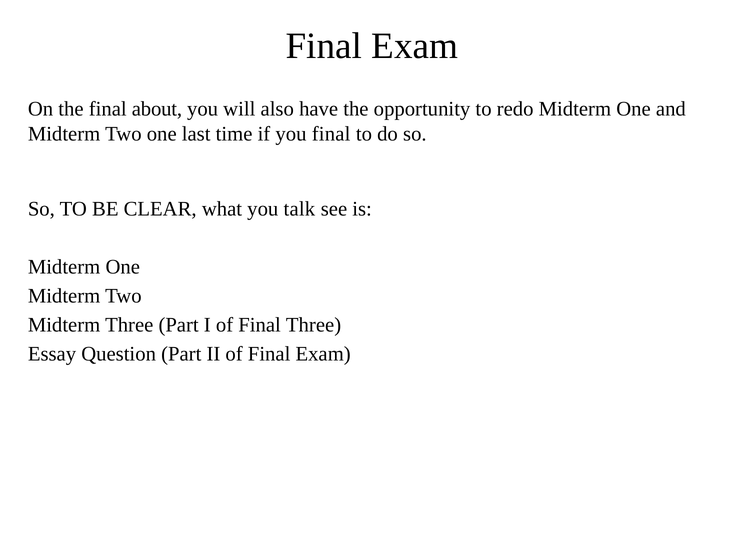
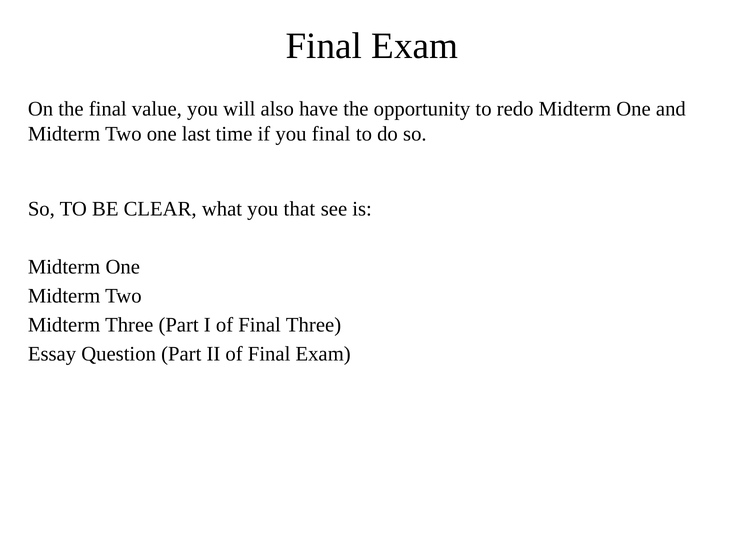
about: about -> value (157, 109)
talk: talk -> that (299, 209)
